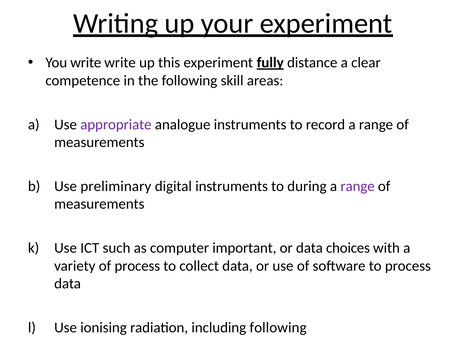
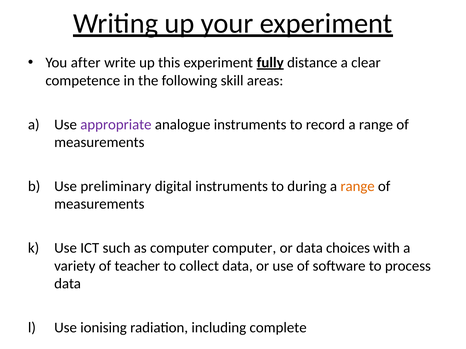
You write: write -> after (86, 63)
range colour: purple -> orange (358, 186)
computer important: important -> computer (244, 248)
of process: process -> teacher (137, 266)
including following: following -> complete (278, 328)
